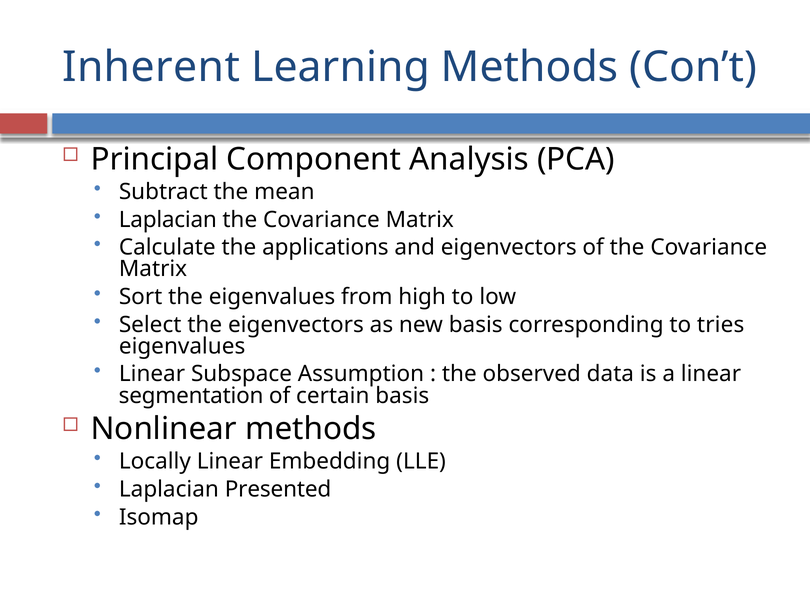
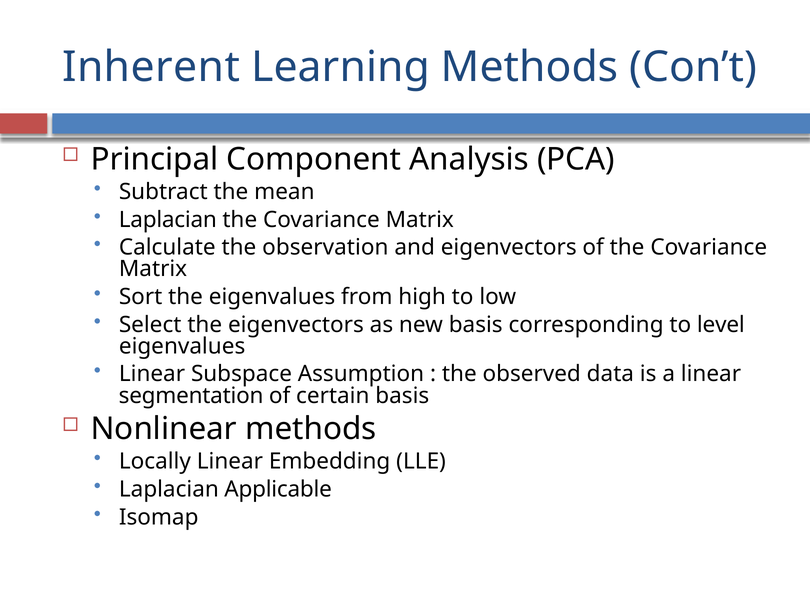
applications: applications -> observation (325, 248)
tries: tries -> level (721, 325)
Presented: Presented -> Applicable (278, 490)
